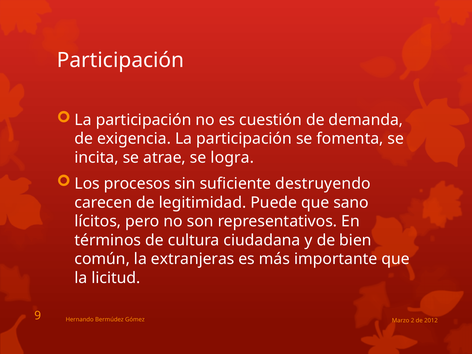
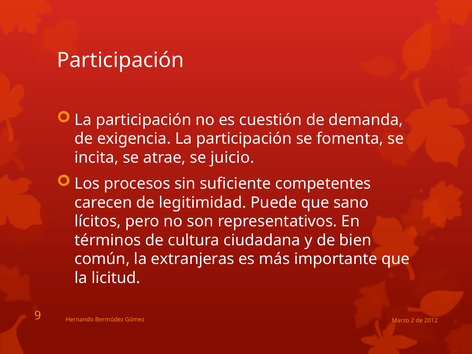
logra: logra -> juicio (232, 158)
destruyendo: destruyendo -> competentes (323, 184)
